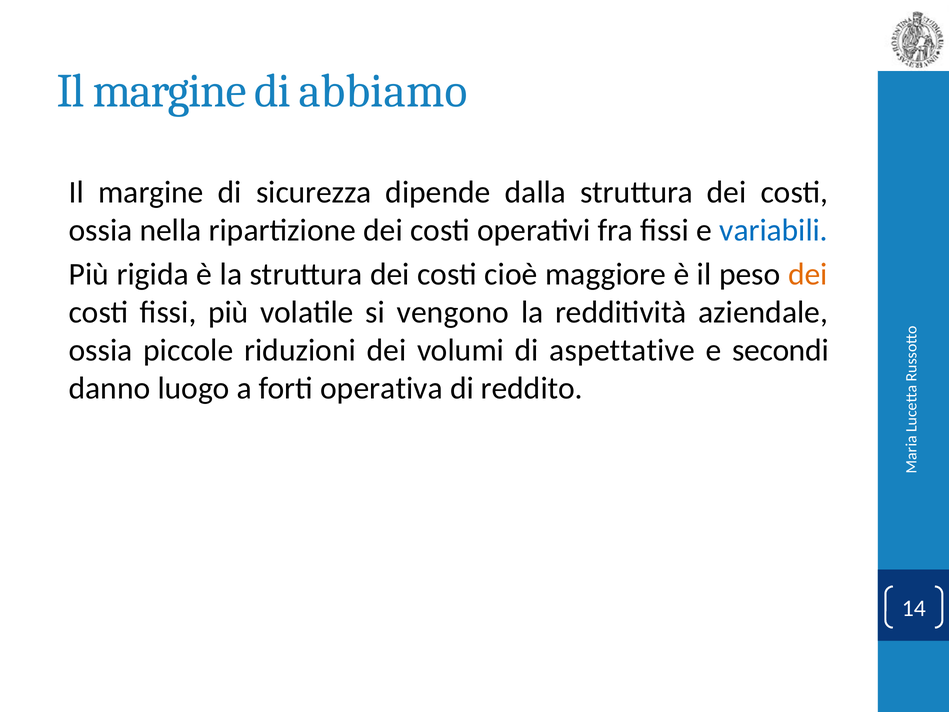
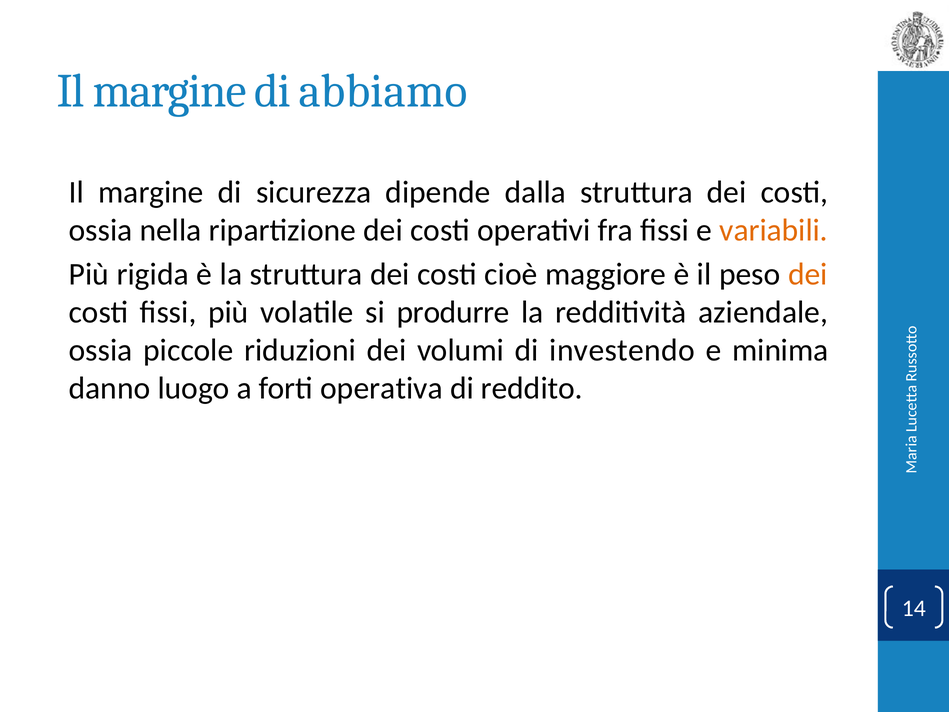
variabili colour: blue -> orange (774, 230)
vengono: vengono -> produrre (453, 312)
aspettative: aspettative -> investendo (622, 350)
secondi: secondi -> minima (780, 350)
